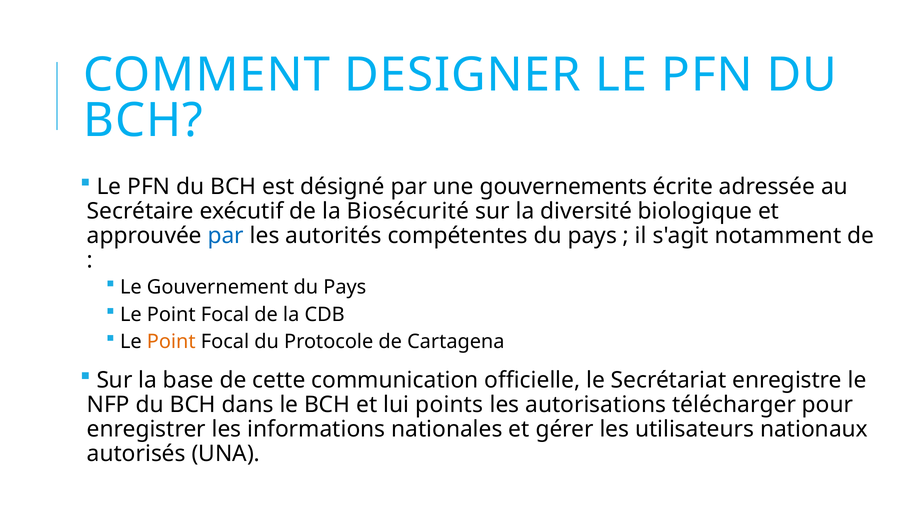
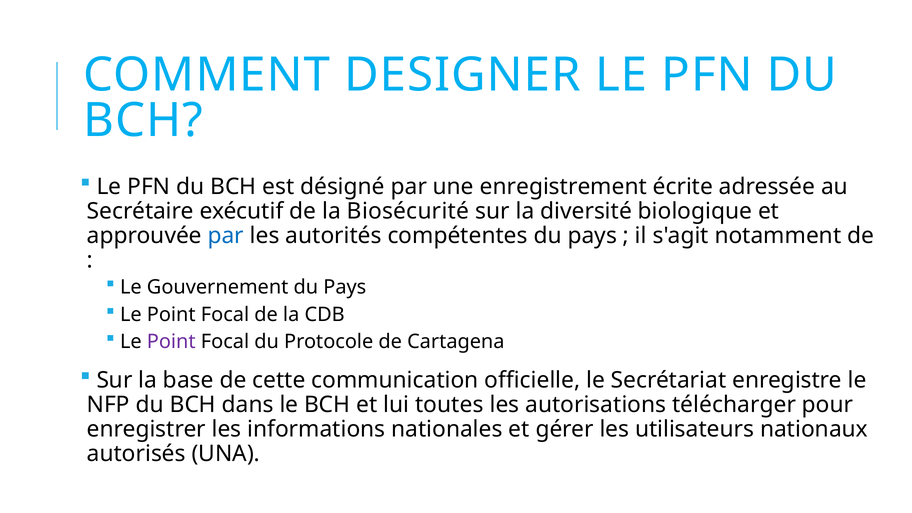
gouvernements: gouvernements -> enregistrement (563, 187)
Point colour: orange -> purple (171, 342)
points: points -> toutes (449, 405)
